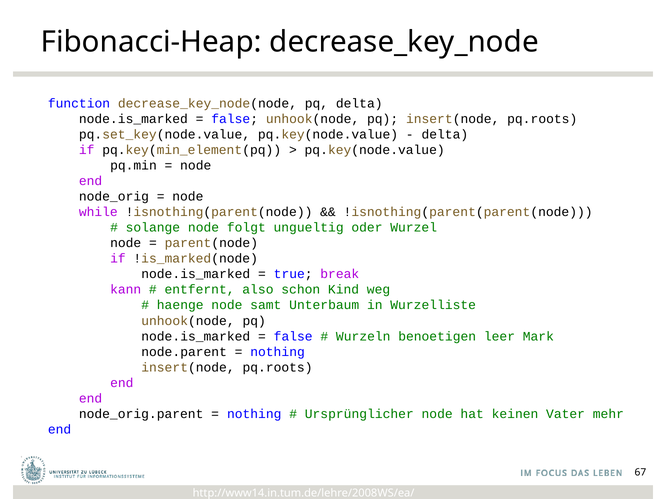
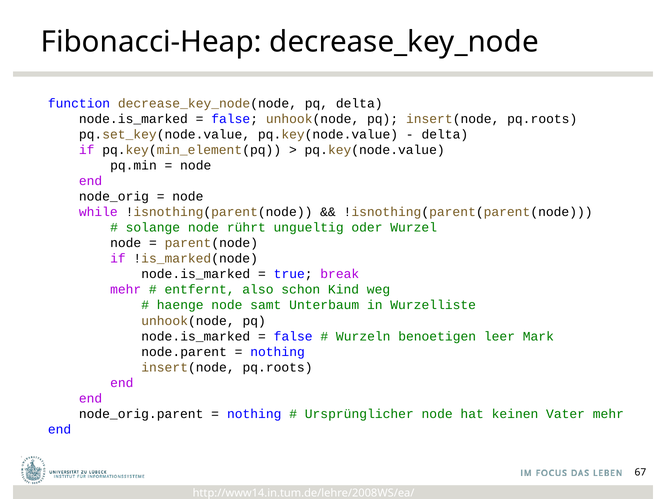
folgt: folgt -> rührt (246, 228)
kann: kann -> mehr (126, 290)
